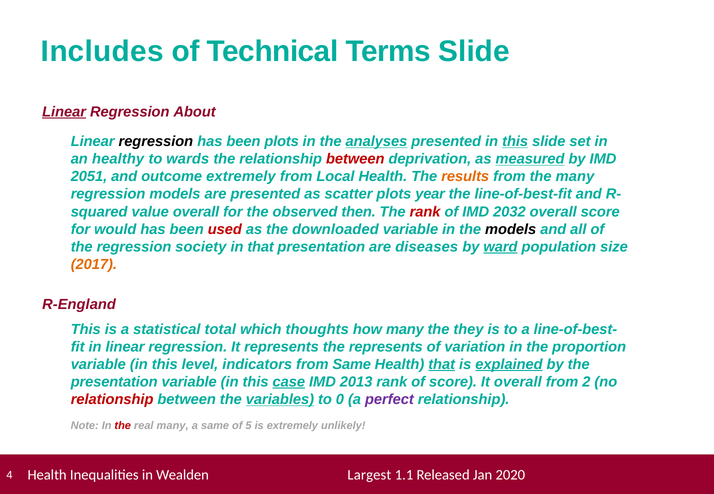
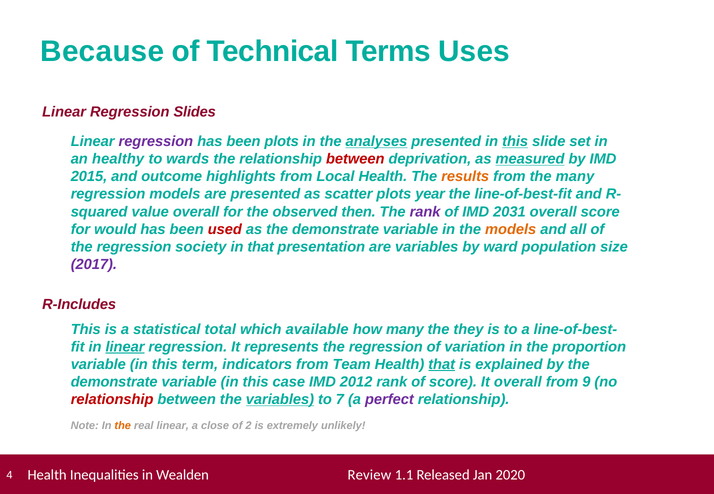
Includes: Includes -> Because (102, 52)
Terms Slide: Slide -> Uses (474, 52)
Linear underline: present -> none (64, 112)
About: About -> Slides (195, 112)
regression colour: black -> purple (156, 142)
2051: 2051 -> 2015 (89, 177)
outcome extremely: extremely -> highlights (241, 177)
rank colour: red -> purple (425, 212)
2032: 2032 -> 2031 (509, 212)
as the downloaded: downloaded -> demonstrate (336, 229)
models colour: black -> orange (511, 229)
are diseases: diseases -> variables (427, 247)
ward underline: present -> none (500, 247)
2017 colour: orange -> purple (94, 265)
R-England: R-England -> R-Includes (79, 305)
thoughts: thoughts -> available (317, 329)
linear underline: none -> present (125, 347)
represents the represents: represents -> regression (386, 347)
level: level -> term (200, 365)
from Same: Same -> Team (352, 365)
explained underline: present -> none (509, 365)
presentation: presentation -> demonstrate (114, 382)
case underline: present -> none (289, 382)
2013: 2013 -> 2012 (356, 382)
2: 2 -> 9 (586, 382)
0: 0 -> 7 (340, 400)
the colour: red -> orange (123, 426)
real many: many -> linear (173, 426)
a same: same -> close (215, 426)
5: 5 -> 2 (248, 426)
Largest: Largest -> Review (369, 475)
